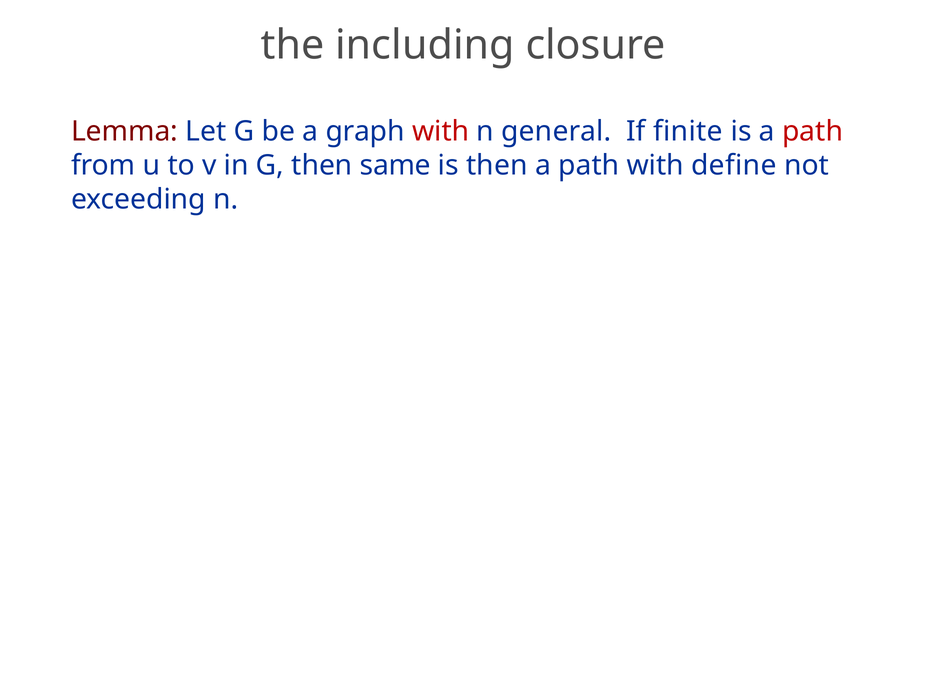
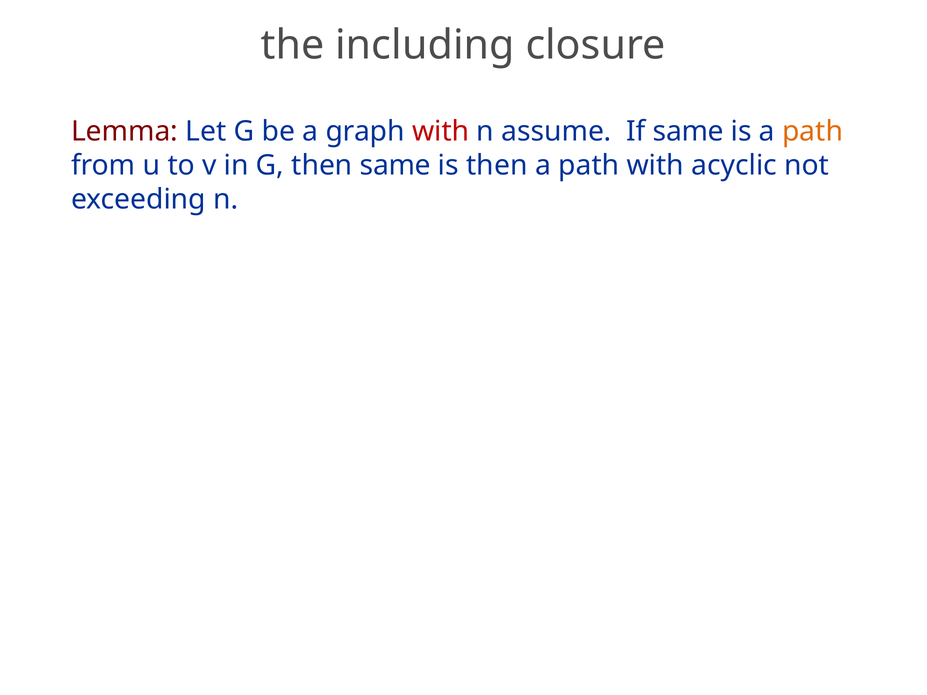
general: general -> assume (556, 131)
If finite: finite -> same (688, 131)
path colour: red -> orange (813, 131)
define: define -> acyclic (734, 165)
